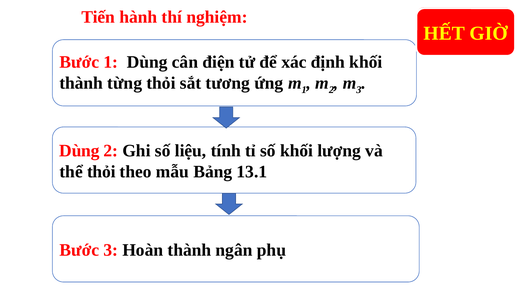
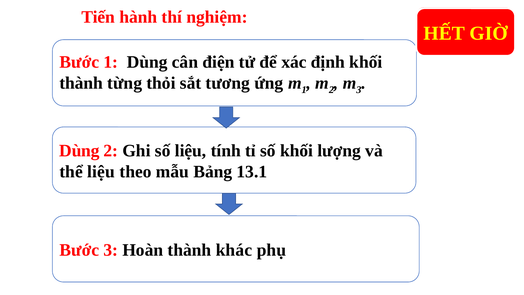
thể thỏi: thỏi -> liệu (101, 172)
ngân: ngân -> khác (234, 250)
